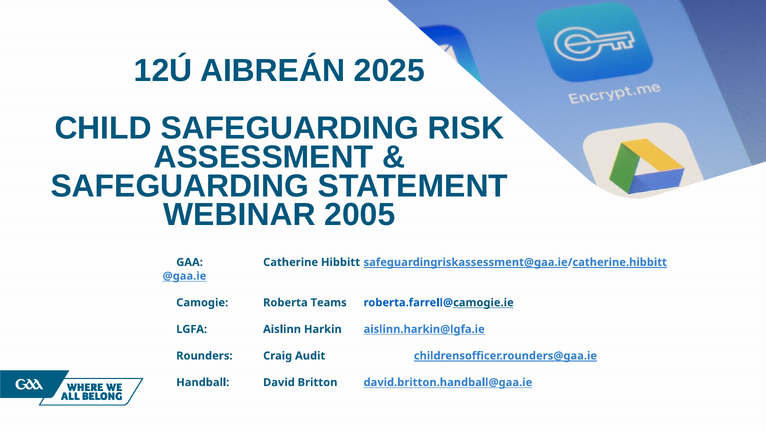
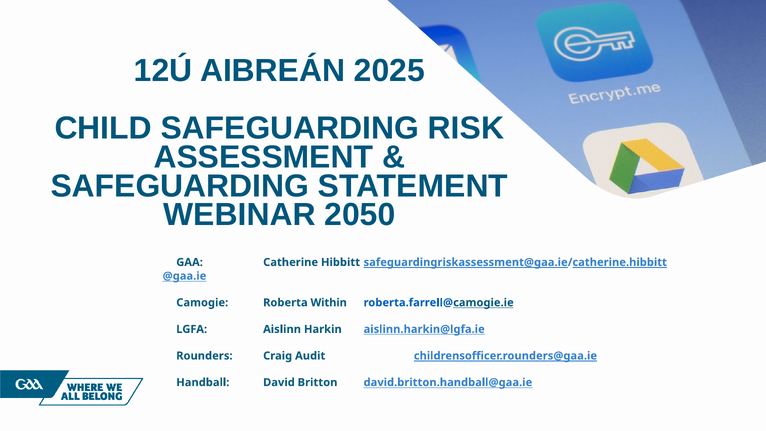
2005: 2005 -> 2050 (360, 215)
Teams: Teams -> Within (329, 303)
